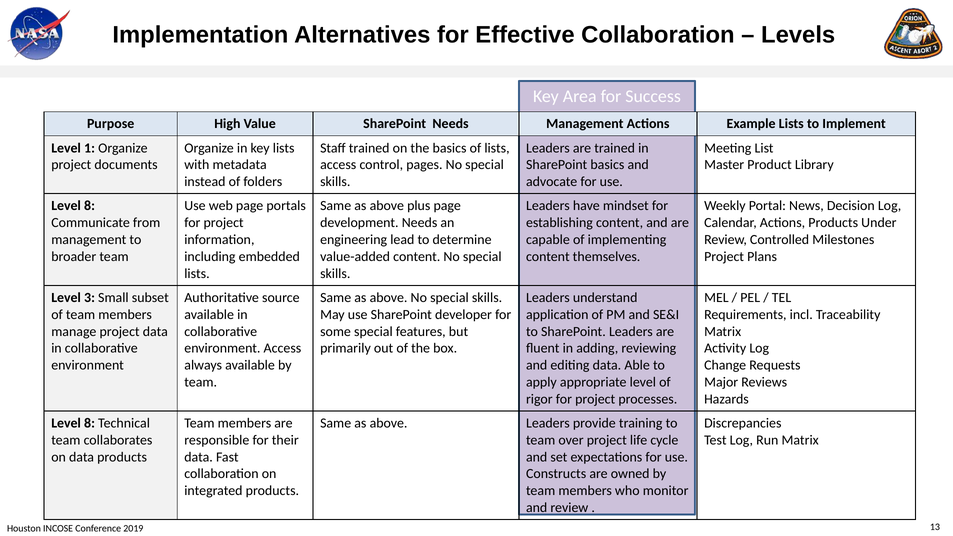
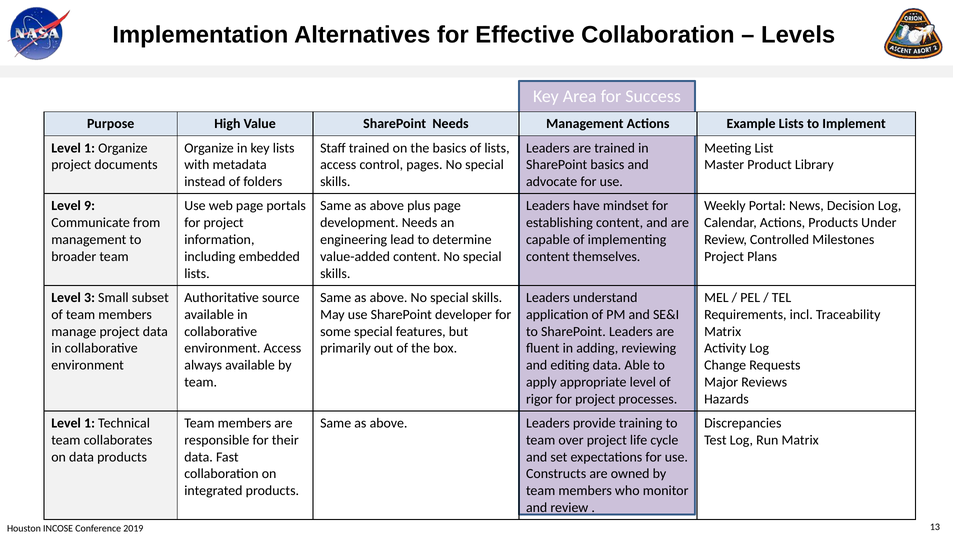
8: 8 -> 9 (90, 206)
8: 8 -> 1 (90, 423)
